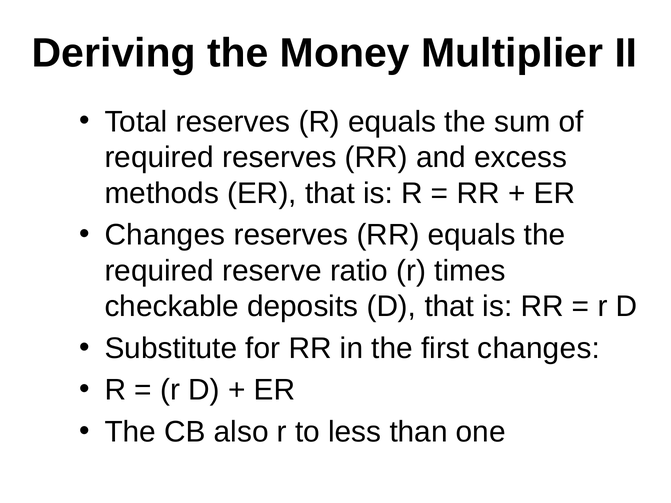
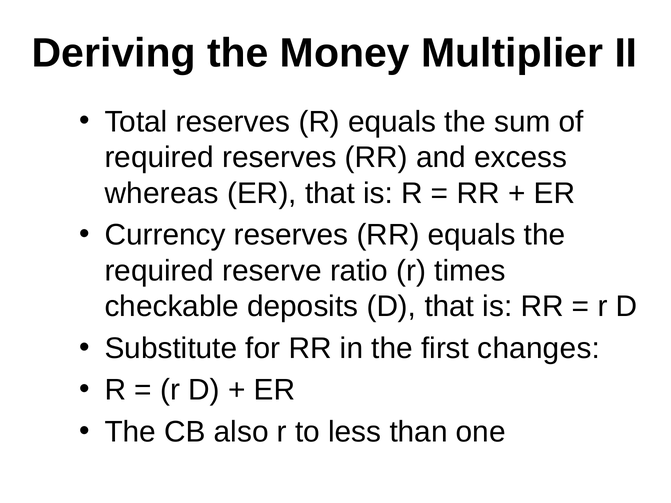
methods: methods -> whereas (162, 193)
Changes: Changes -> Currency (165, 235)
